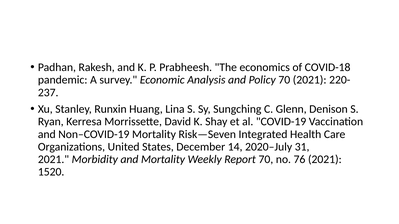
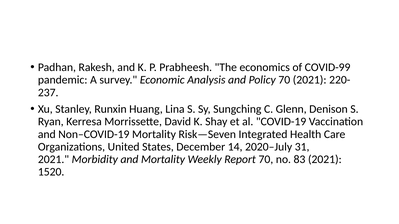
COVID-18: COVID-18 -> COVID-99 (328, 67)
76: 76 -> 83 (299, 160)
